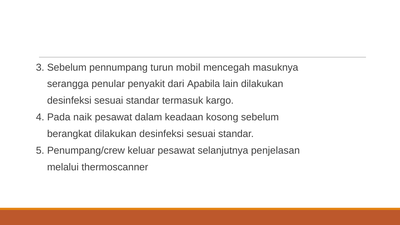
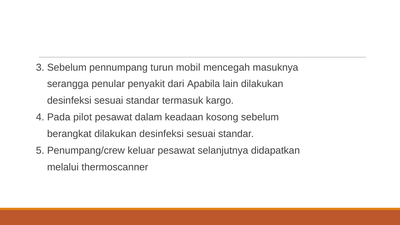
naik: naik -> pilot (83, 117)
penjelasan: penjelasan -> didapatkan (275, 151)
